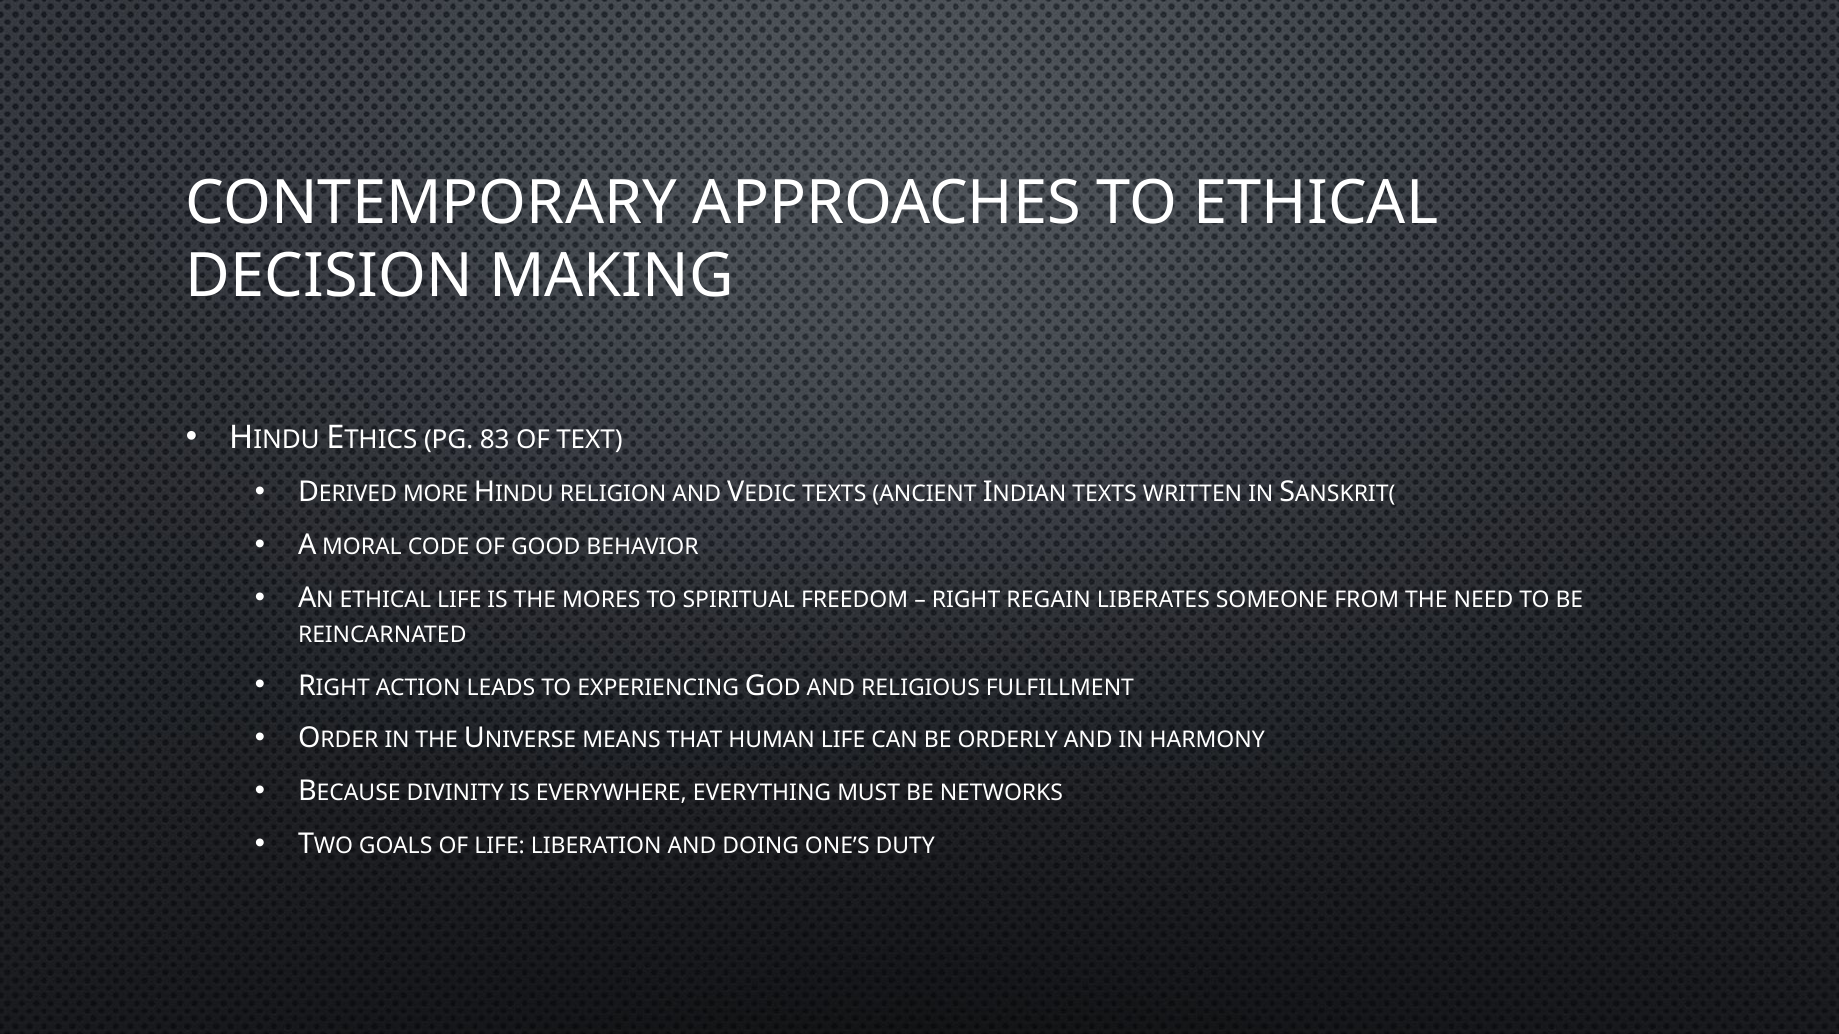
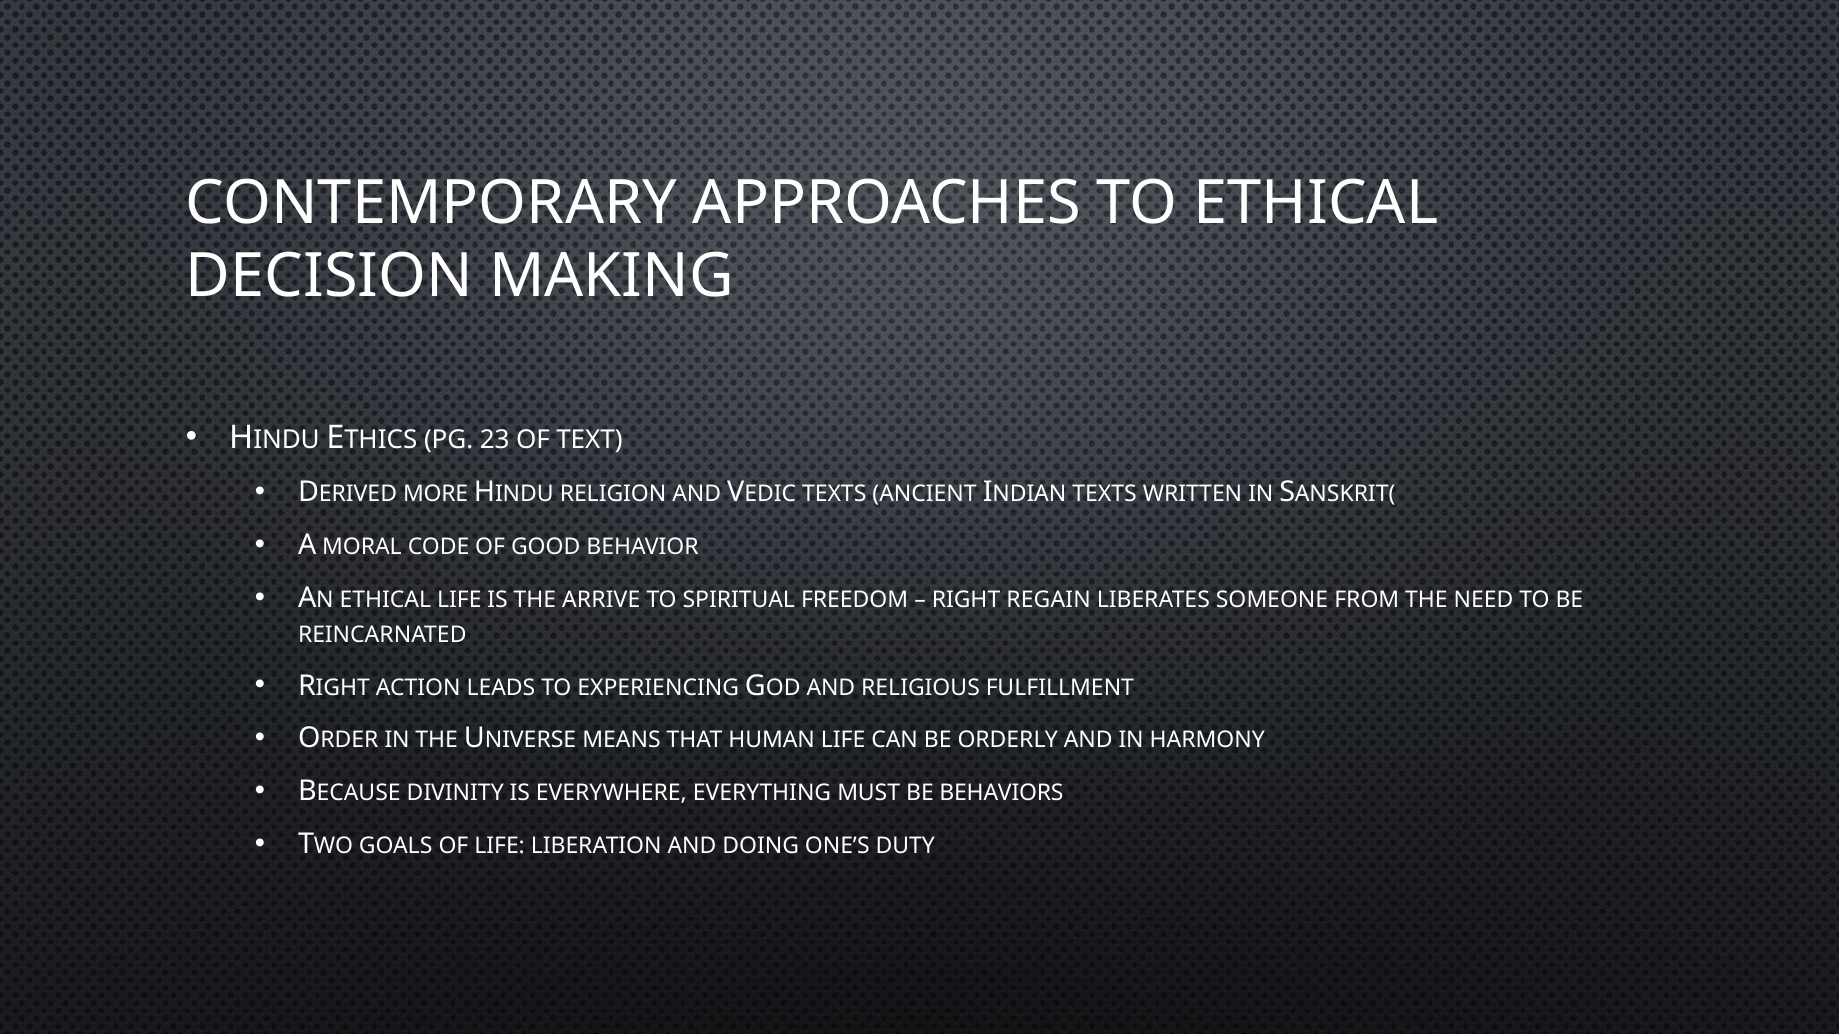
83: 83 -> 23 (495, 440)
MORES: MORES -> ARRIVE (601, 600)
NETWORKS: NETWORKS -> BEHAVIORS (1001, 794)
